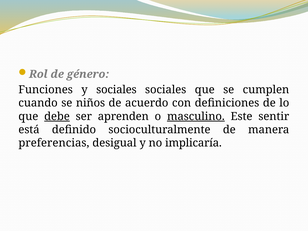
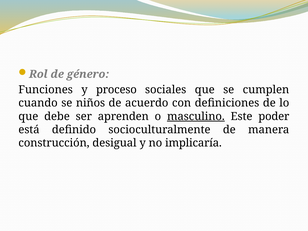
y sociales: sociales -> proceso (116, 90)
debe underline: present -> none (57, 116)
sentir: sentir -> poder (274, 116)
preferencias: preferencias -> construcción (54, 143)
